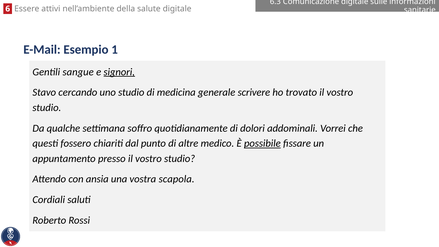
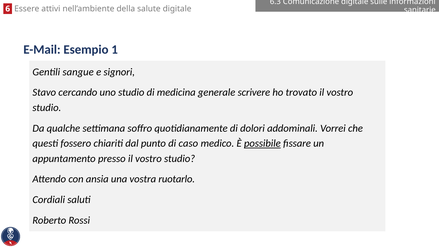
signori underline: present -> none (119, 72)
altre: altre -> caso (188, 143)
scapola: scapola -> ruotarlo (177, 179)
